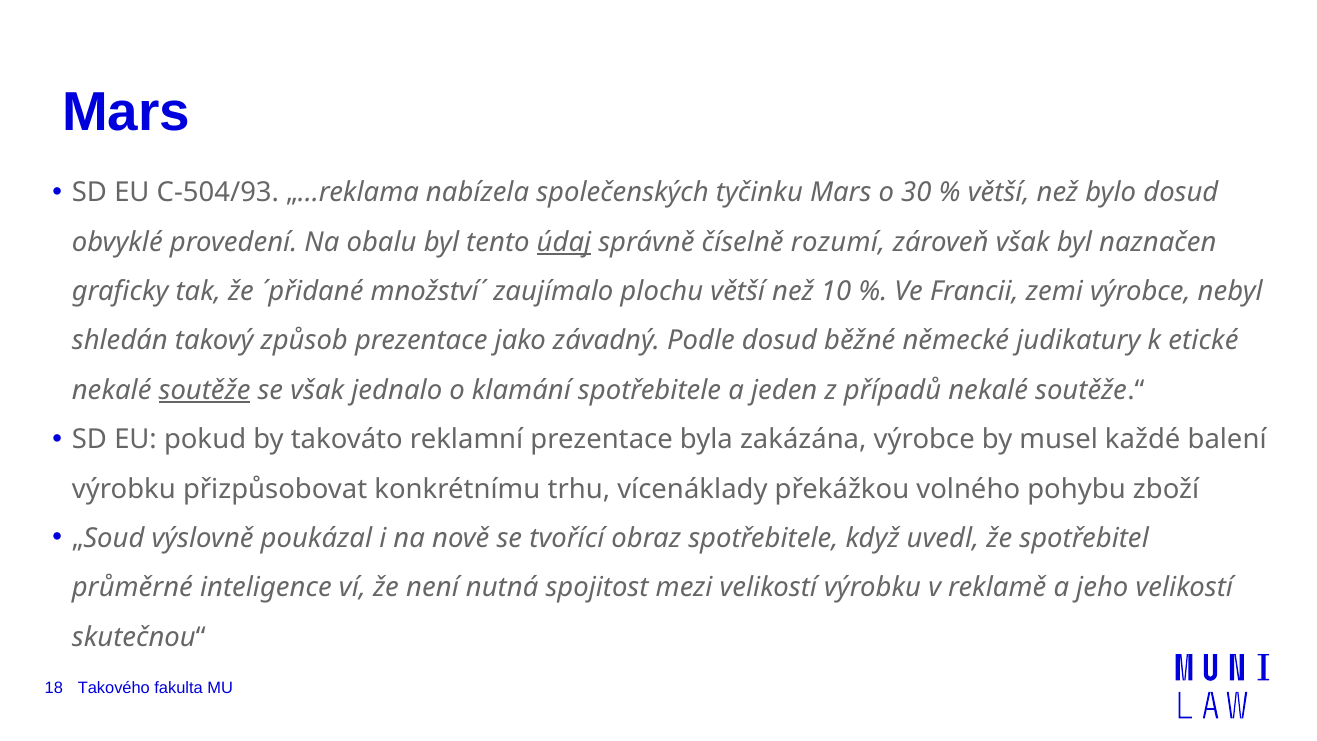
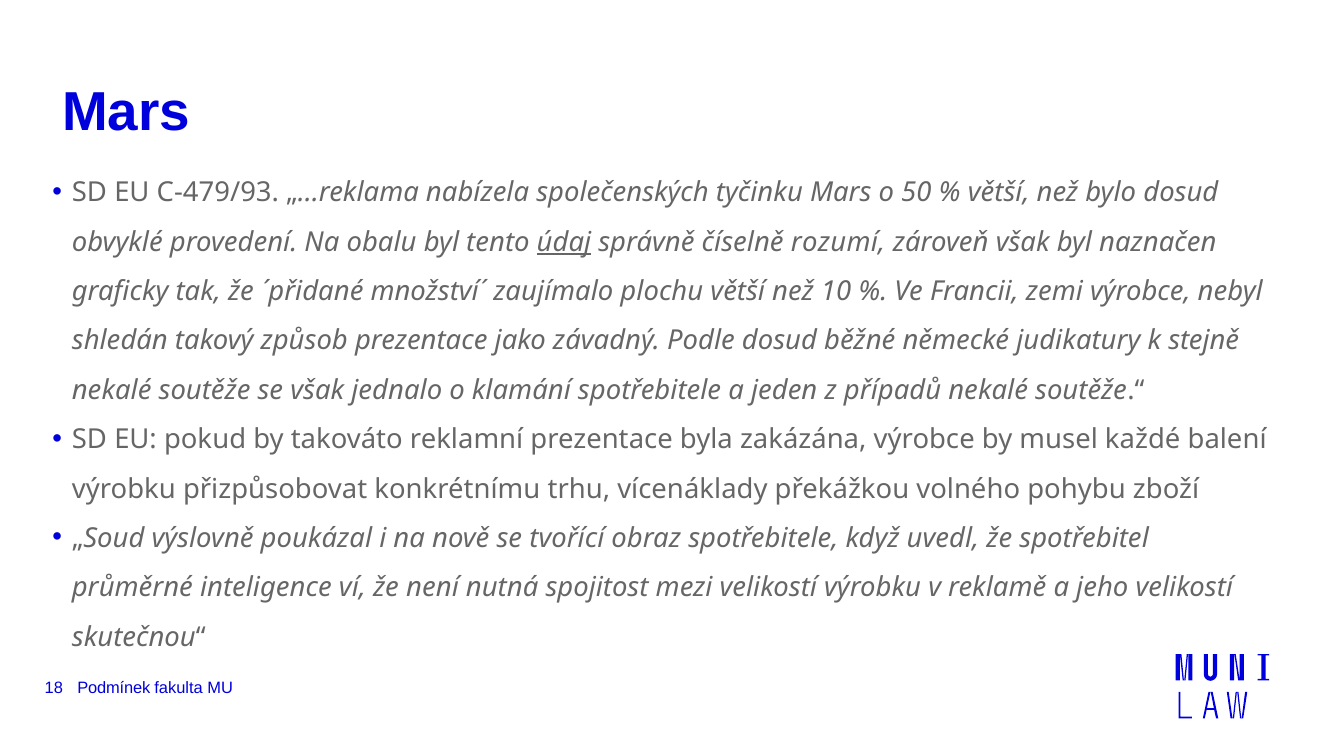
C-504/93: C-504/93 -> C-479/93 (218, 193)
30: 30 -> 50 (916, 193)
etické: etické -> stejně (1204, 341)
soutěže underline: present -> none (205, 390)
Takového: Takového -> Podmínek (114, 687)
